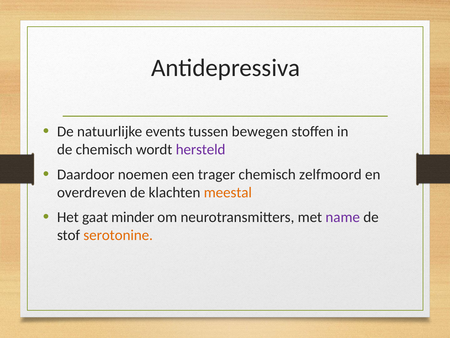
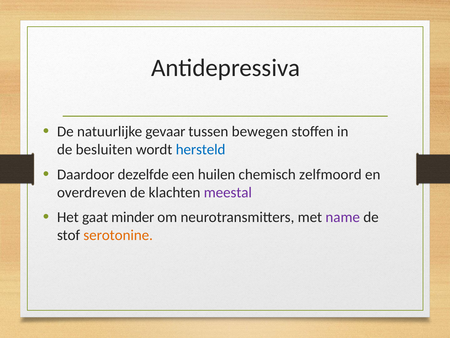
events: events -> gevaar (165, 131)
de chemisch: chemisch -> besluiten (104, 149)
hersteld colour: purple -> blue (201, 149)
noemen: noemen -> dezelfde (143, 174)
trager: trager -> huilen (217, 174)
meestal colour: orange -> purple (228, 192)
